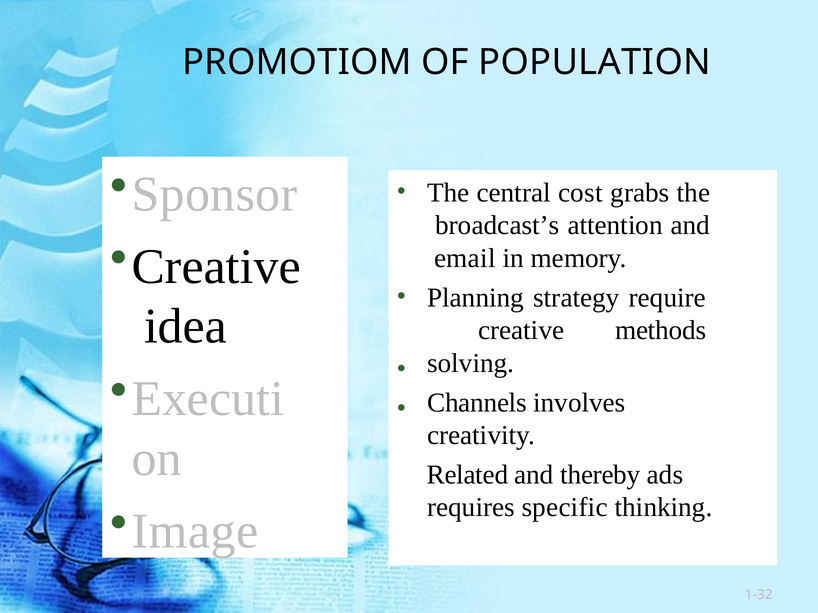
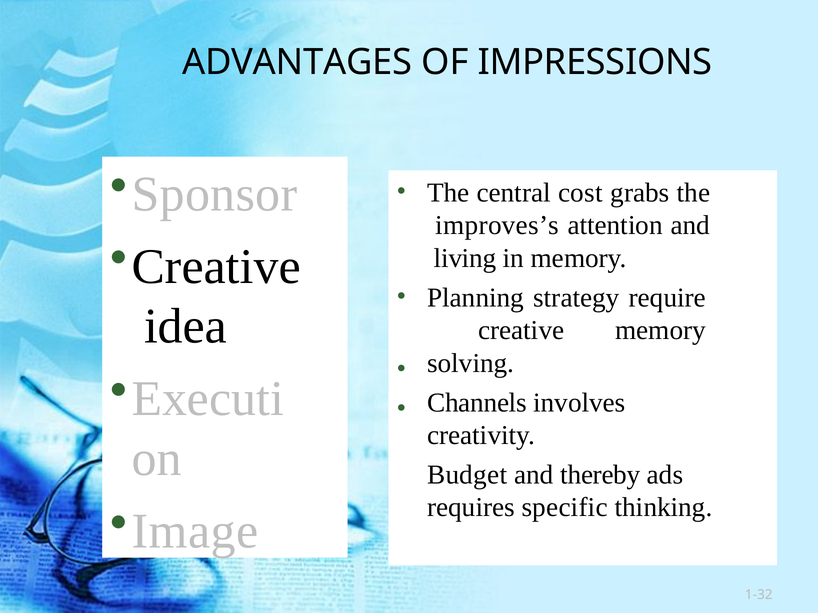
PROMOTIOM: PROMOTIOM -> ADVANTAGES (297, 62)
POPULATION: POPULATION -> IMPRESSIONS (595, 62)
broadcast’s: broadcast’s -> improves’s (497, 226)
email: email -> living (465, 258)
creative methods: methods -> memory (660, 331)
Related: Related -> Budget (467, 475)
